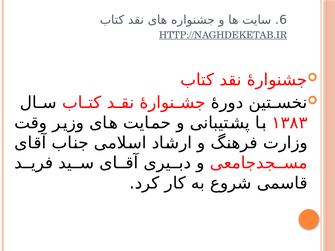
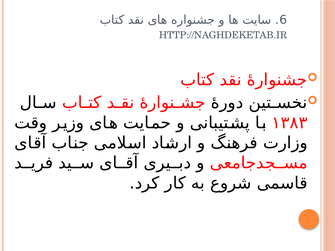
HTTP://NAGHDEKETAB.IR underline: present -> none (223, 35)
